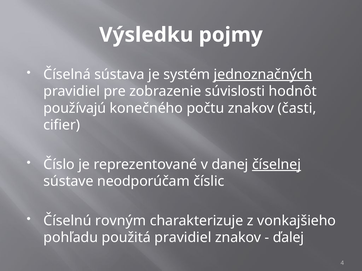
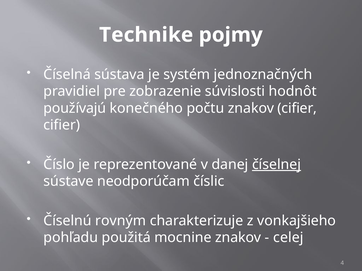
Výsledku: Výsledku -> Technike (146, 35)
jednoznačných underline: present -> none (263, 75)
znakov časti: časti -> cifier (297, 108)
použitá pravidiel: pravidiel -> mocnine (183, 238)
ďalej: ďalej -> celej (288, 238)
